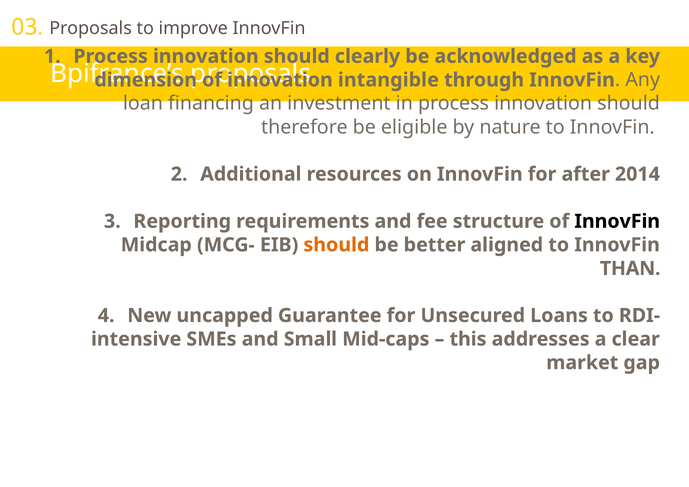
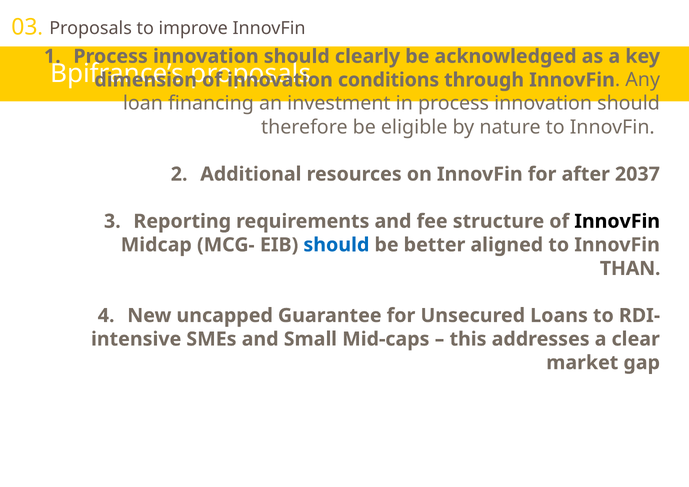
intangible: intangible -> conditions (389, 80)
2014: 2014 -> 2037 (637, 174)
should colour: orange -> blue (336, 245)
